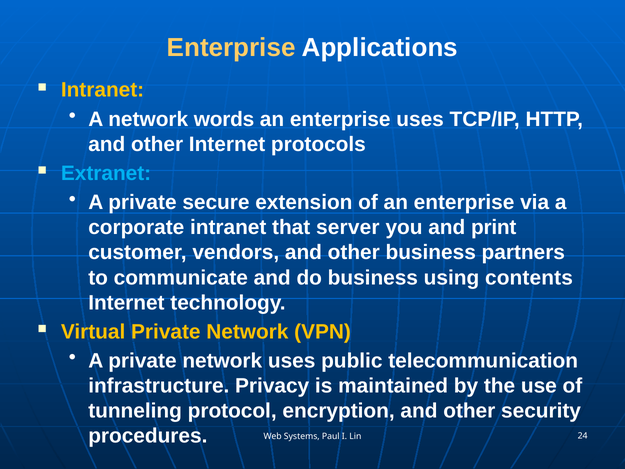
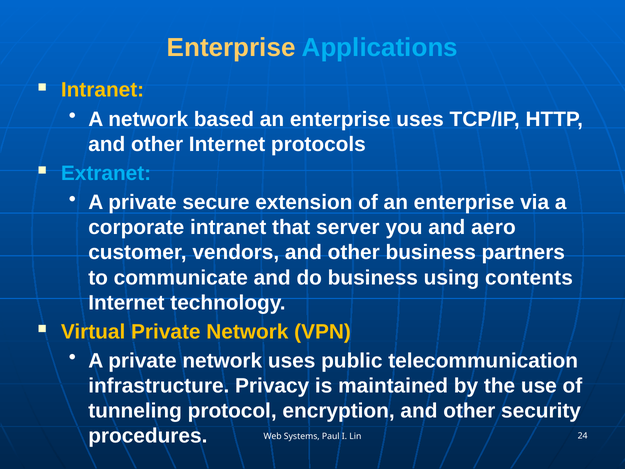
Applications colour: white -> light blue (380, 48)
words: words -> based (224, 119)
print: print -> aero (494, 227)
